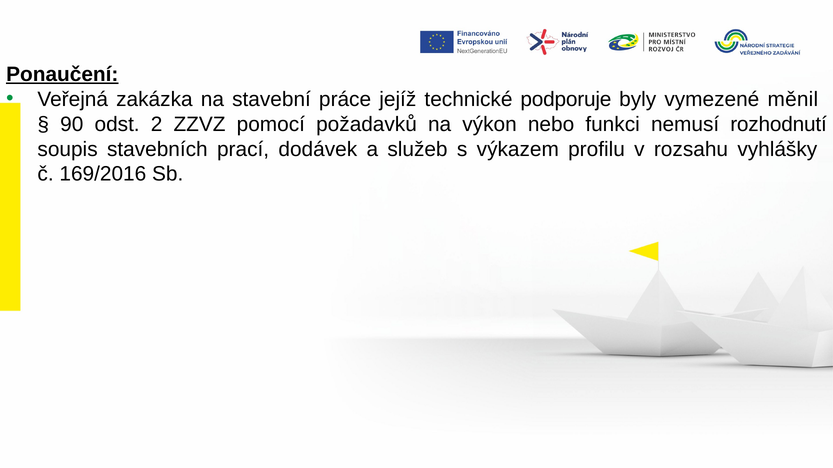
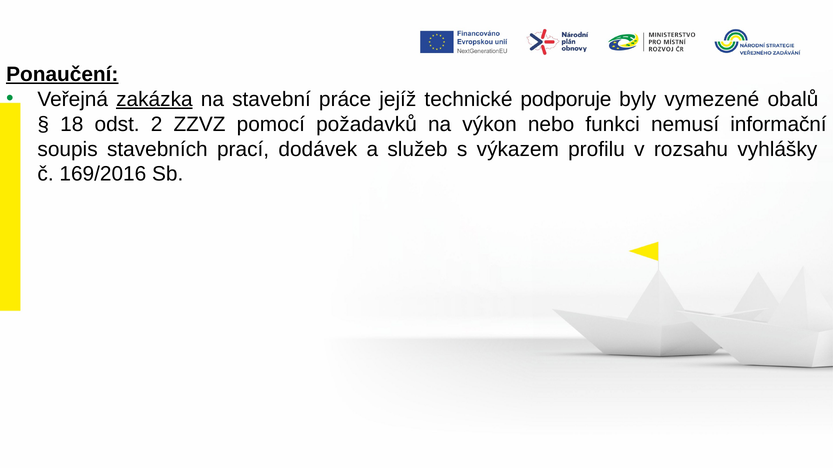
zakázka underline: none -> present (154, 99)
měnil: měnil -> obalů (793, 99)
90: 90 -> 18 (72, 124)
rozhodnutí: rozhodnutí -> informační (778, 124)
